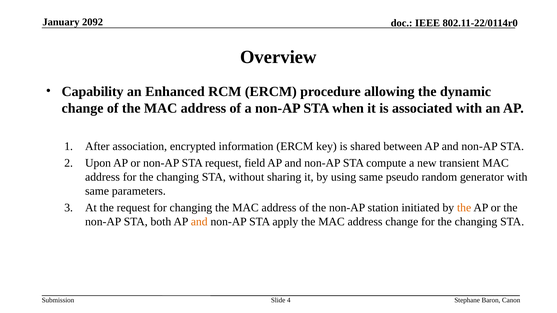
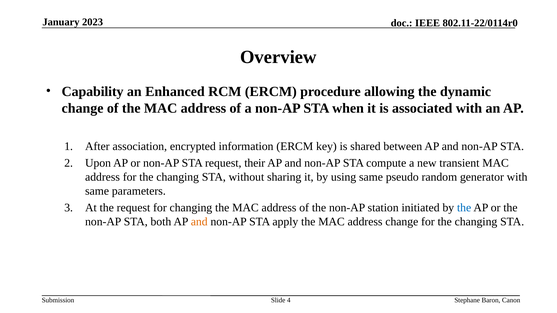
2092: 2092 -> 2023 (93, 22)
field: field -> their (255, 163)
the colour: orange -> blue (464, 208)
